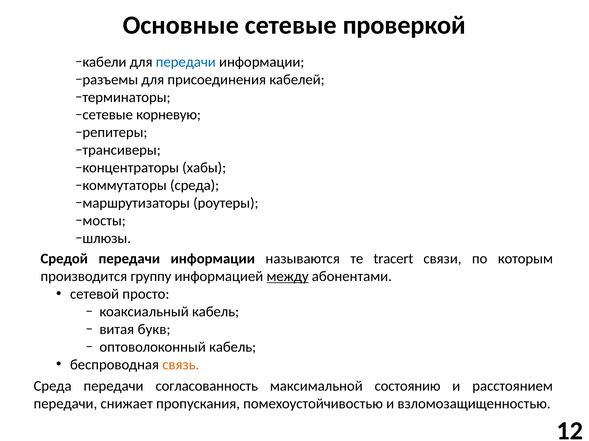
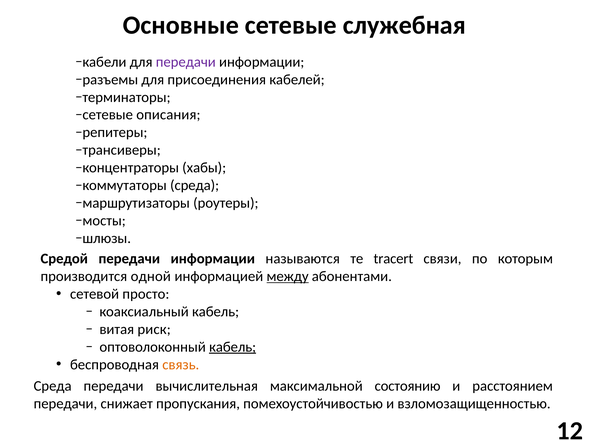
проверкой: проверкой -> служебная (404, 25)
передачи colour: blue -> purple (186, 62)
корневую: корневую -> описания (168, 115)
группу: группу -> одной (151, 277)
букв: букв -> риск (154, 330)
кабель underline: none -> present (233, 347)
согласованность: согласованность -> вычислительная (207, 387)
